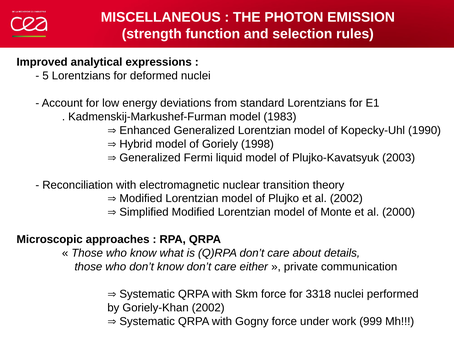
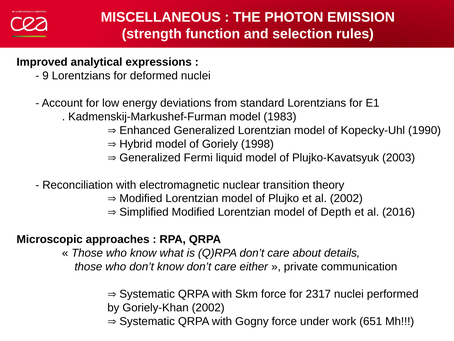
5: 5 -> 9 (46, 76)
Monte: Monte -> Depth (336, 212)
2000: 2000 -> 2016 (399, 212)
3318: 3318 -> 2317 (318, 294)
999: 999 -> 651 (371, 321)
